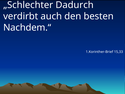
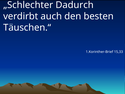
Nachdem.“: Nachdem.“ -> Täuschen.“ (27, 27)
